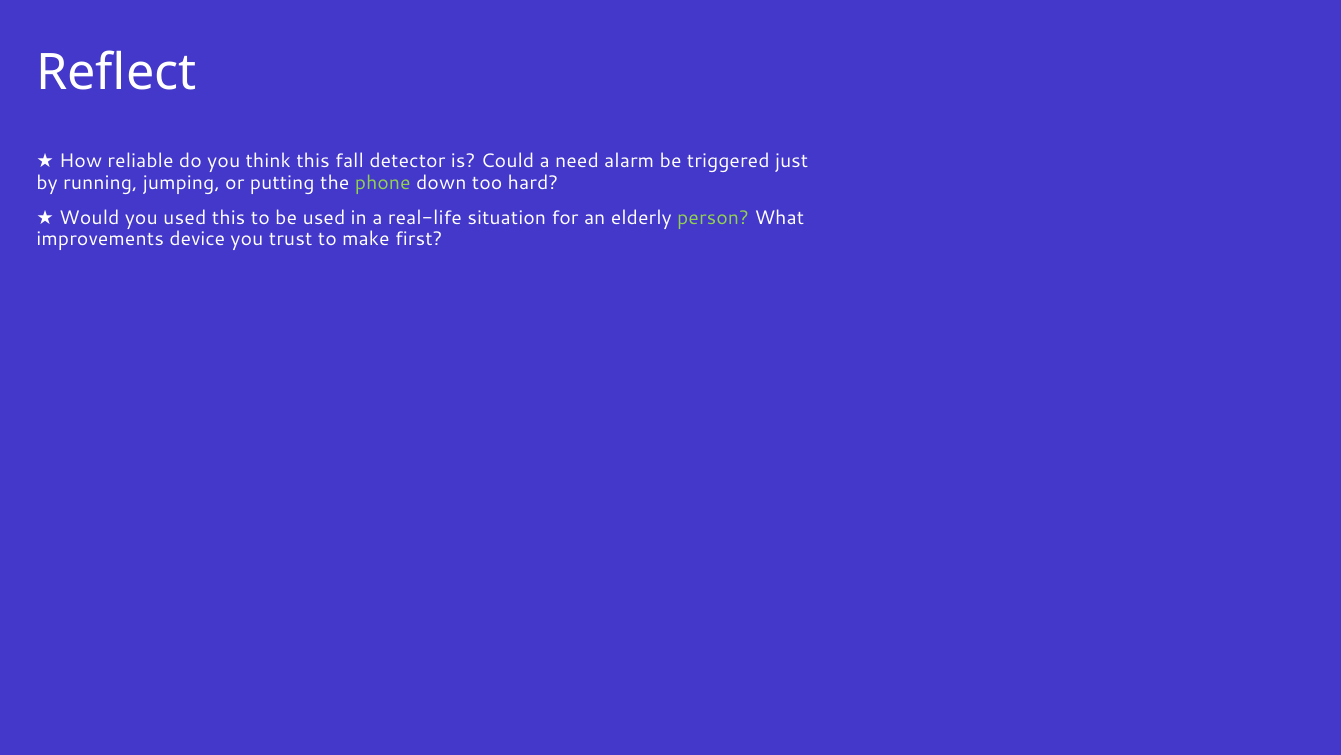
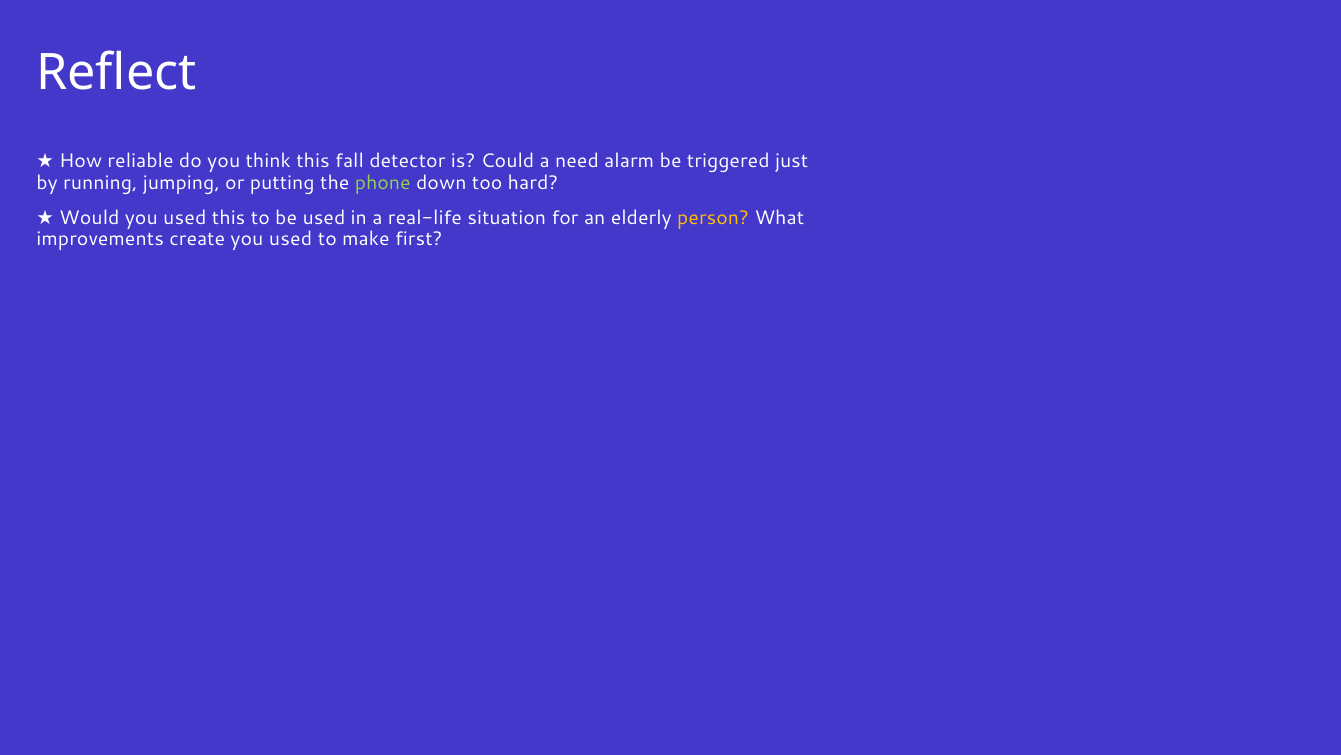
person colour: light green -> yellow (713, 218)
device: device -> create (197, 239)
trust: trust -> used (291, 239)
